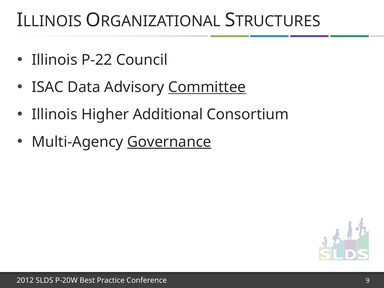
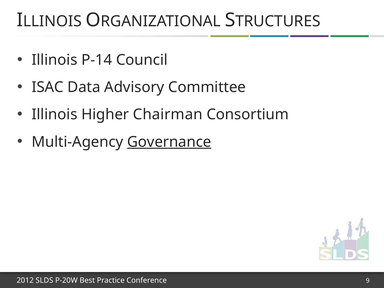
P-22: P-22 -> P-14 (97, 60)
Committee underline: present -> none (207, 87)
Additional: Additional -> Chairman (168, 115)
